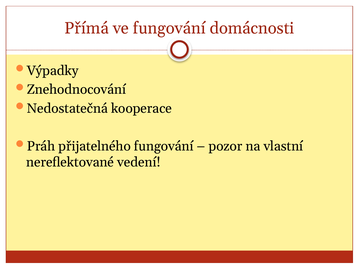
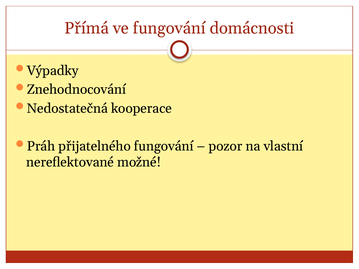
vedení: vedení -> možné (139, 162)
